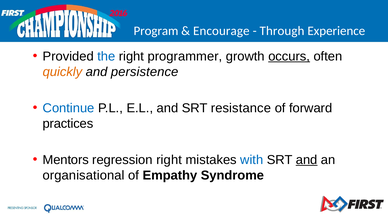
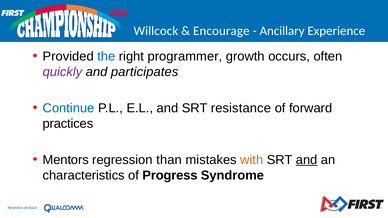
Program: Program -> Willcock (156, 31)
Through: Through -> Ancillary (282, 31)
occurs underline: present -> none (289, 56)
quickly colour: orange -> purple (62, 72)
persistence: persistence -> participates (145, 72)
regression right: right -> than (169, 160)
with colour: blue -> orange (252, 160)
organisational: organisational -> characteristics (84, 175)
Empathy: Empathy -> Progress (170, 175)
